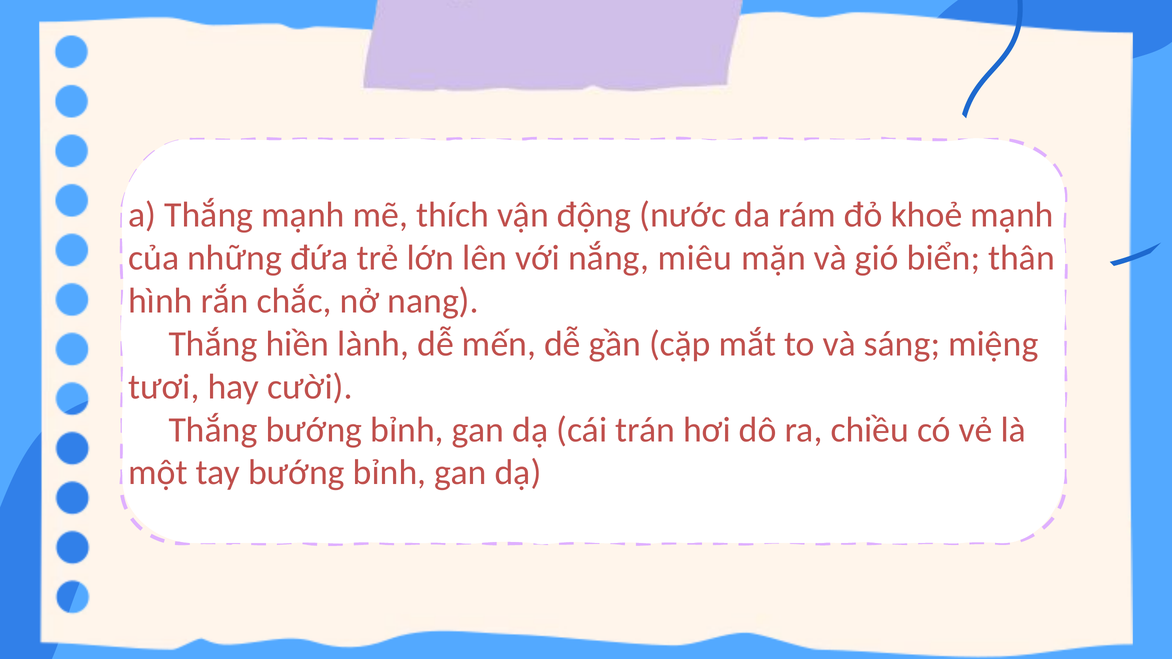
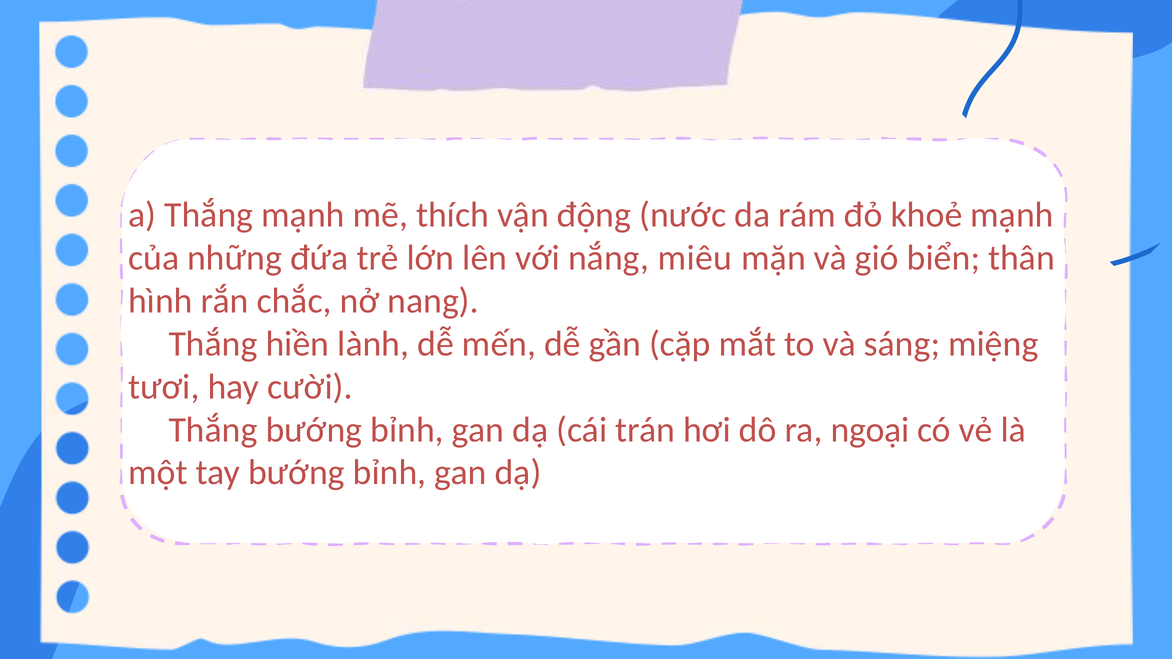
chiều: chiều -> ngoại (870, 430)
